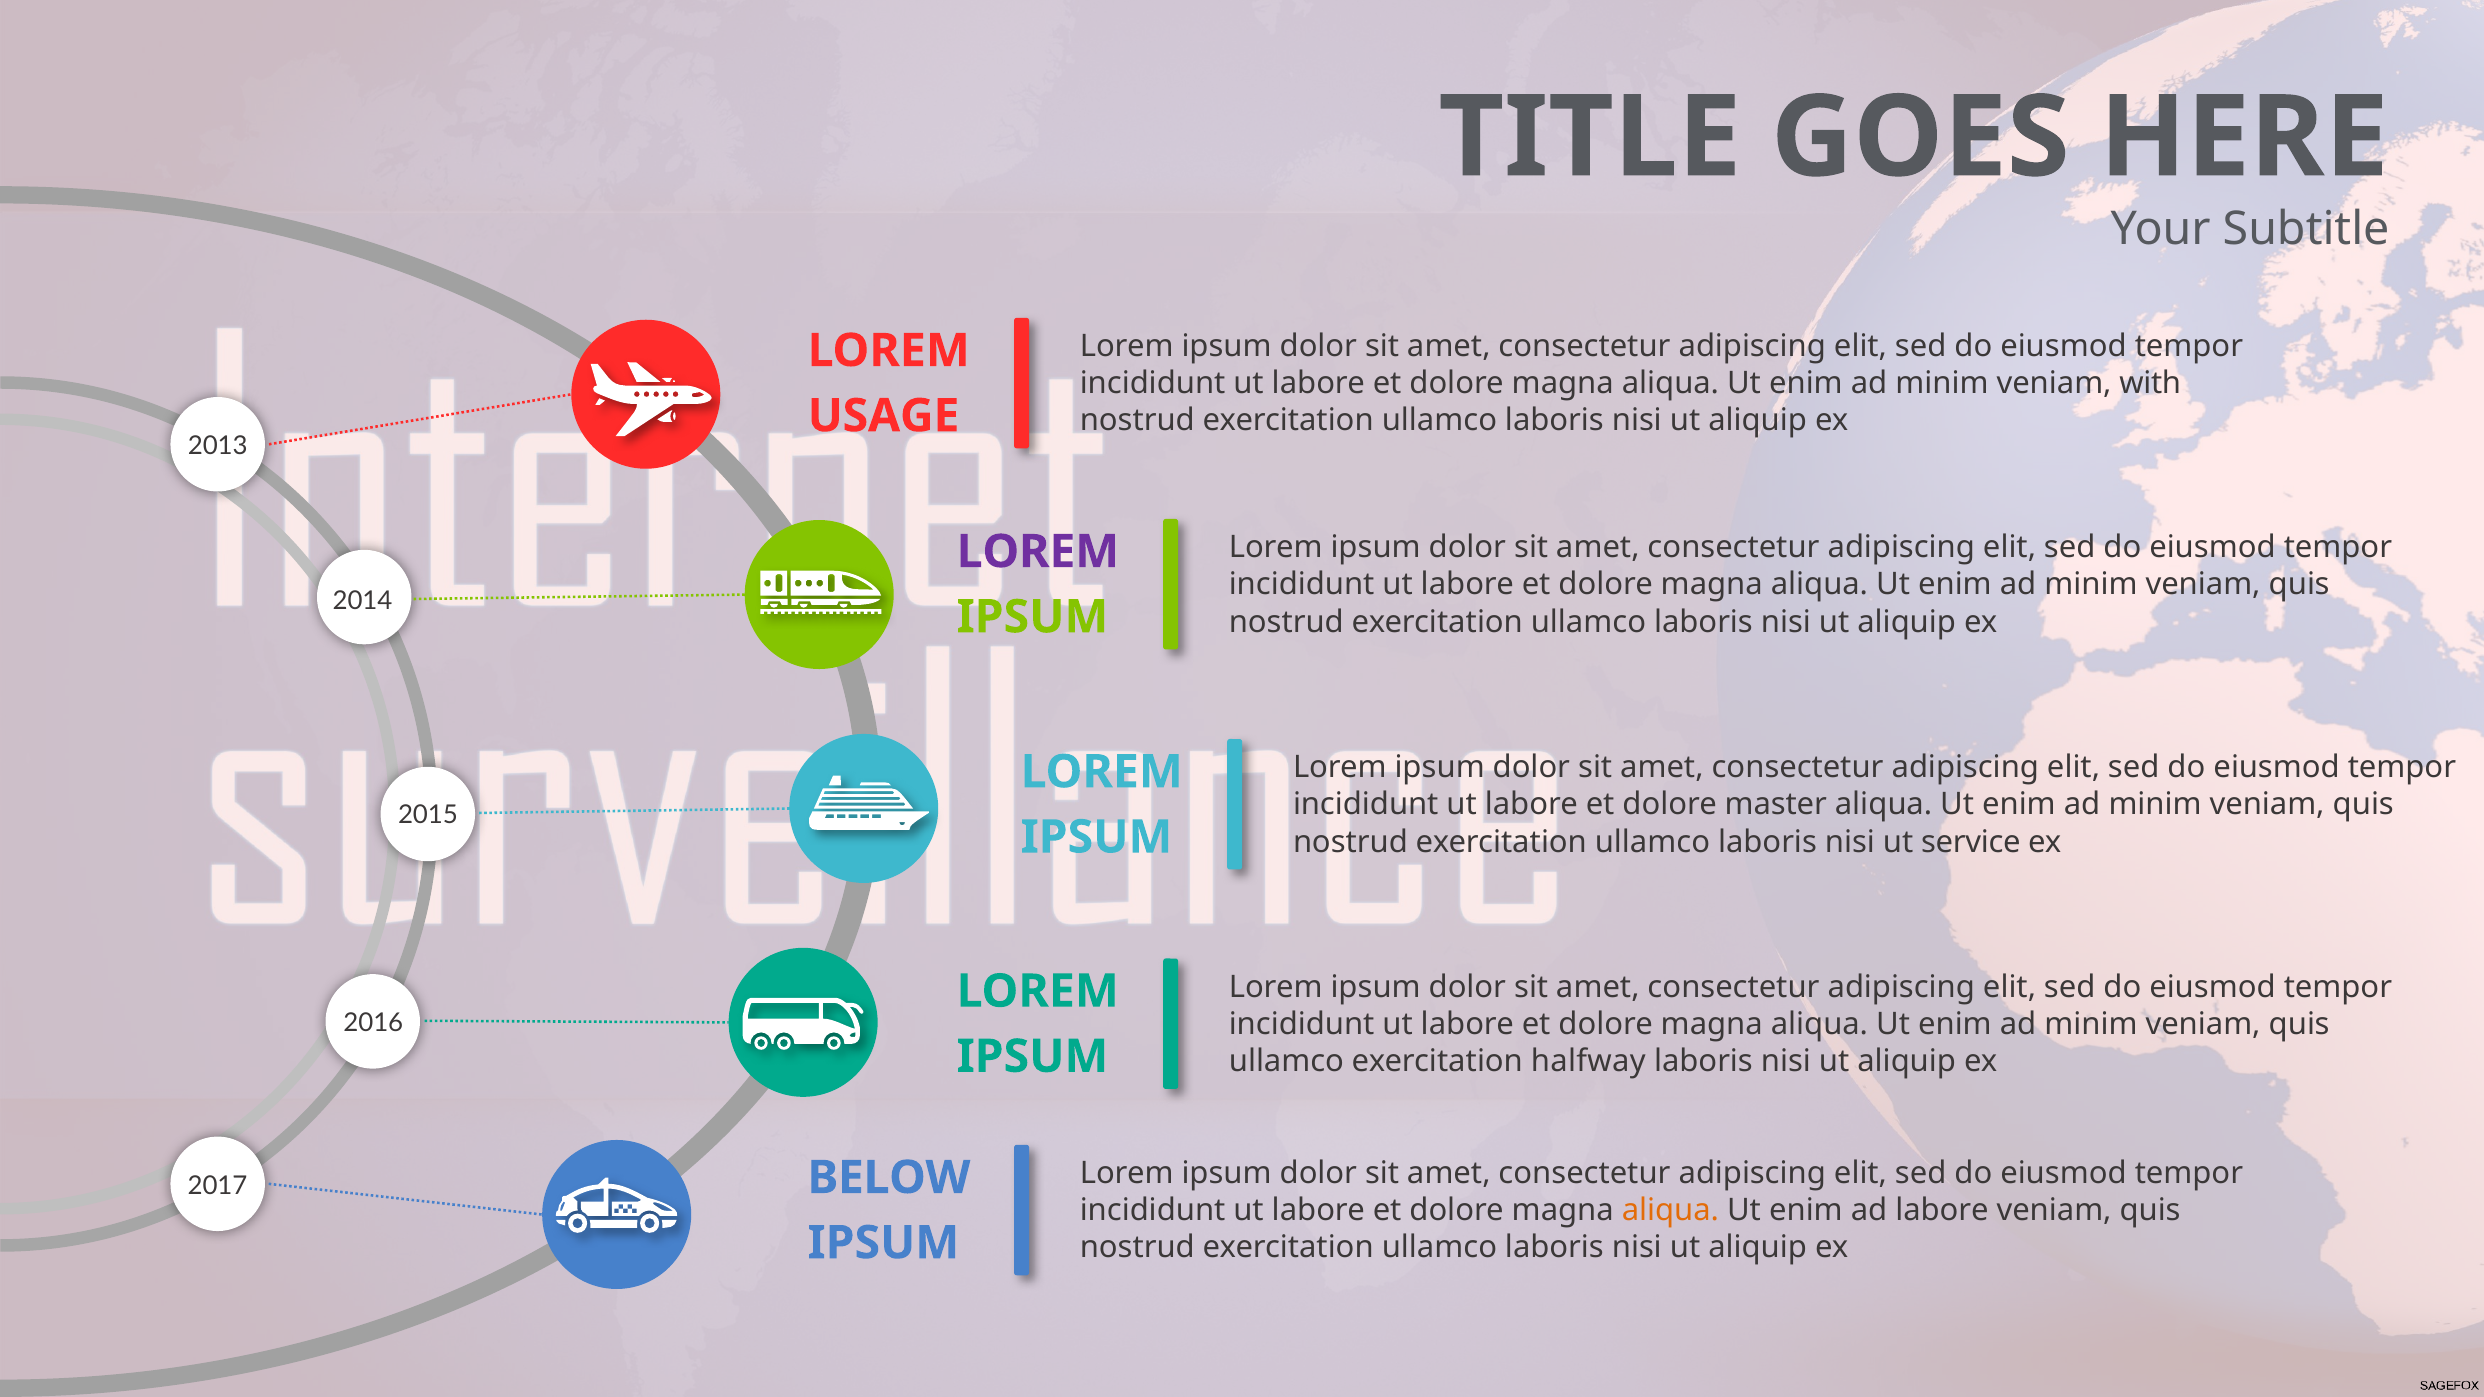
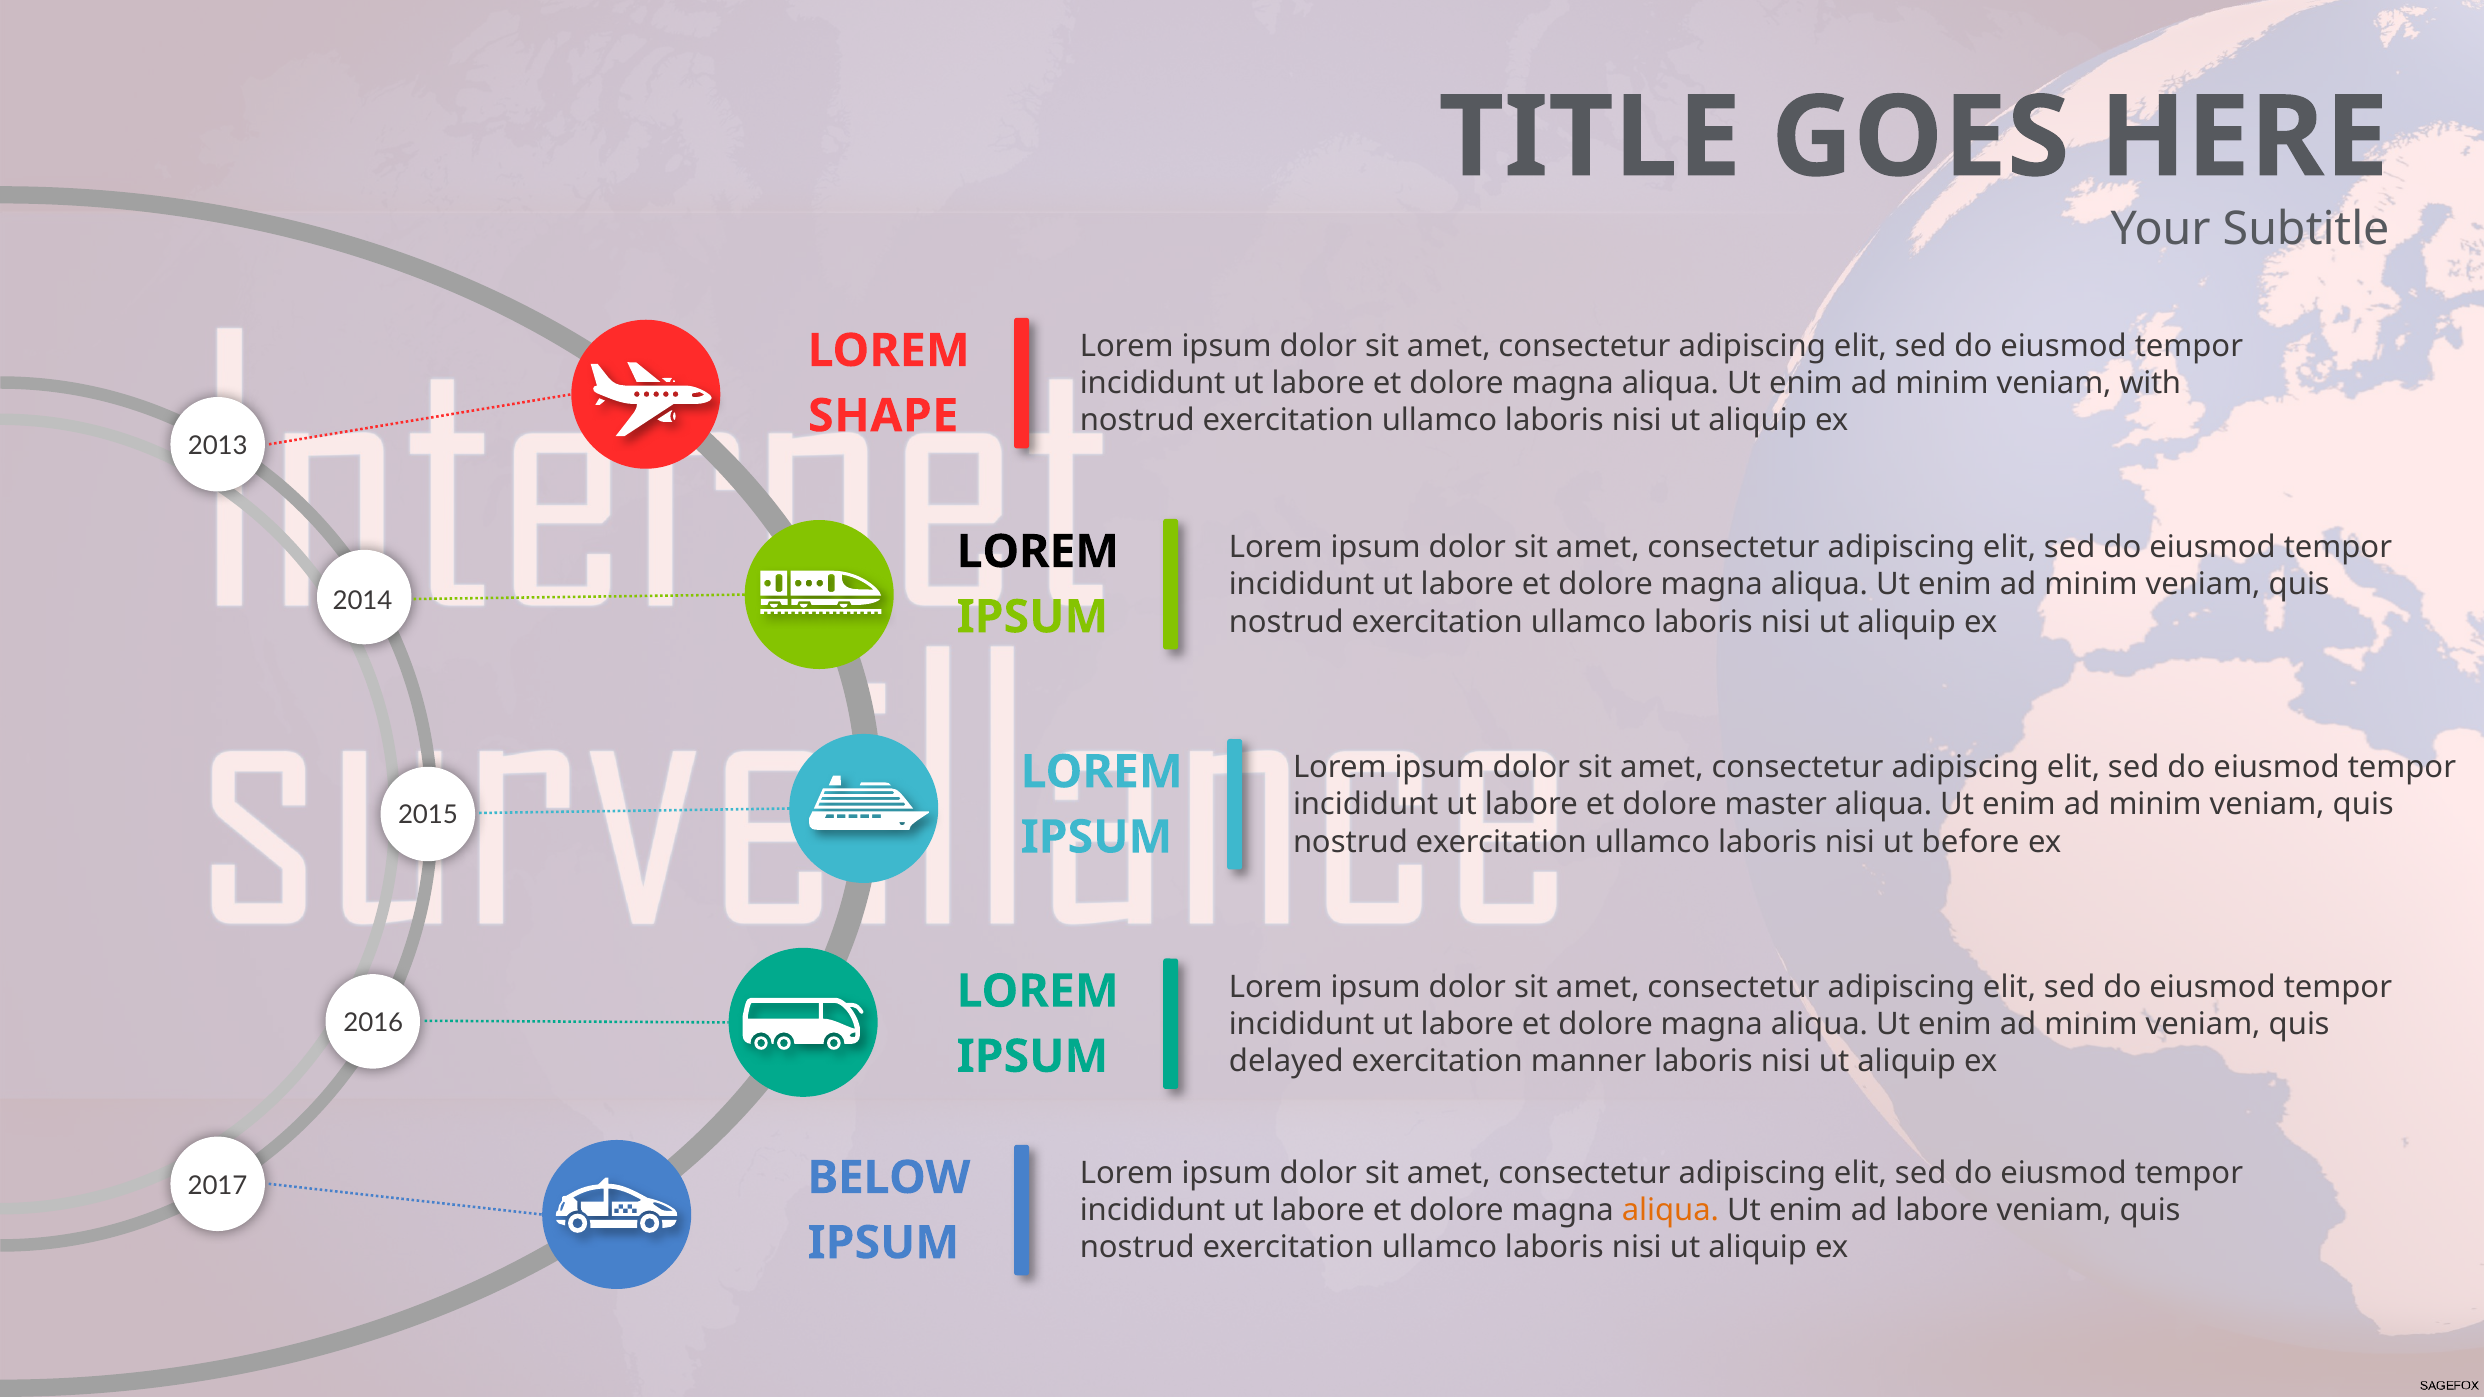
USAGE: USAGE -> SHAPE (883, 416)
LOREM colour: purple -> black (1038, 552)
service: service -> before (1971, 842)
ullamco: ullamco -> delayed (1286, 1061)
halfway: halfway -> manner (1588, 1061)
